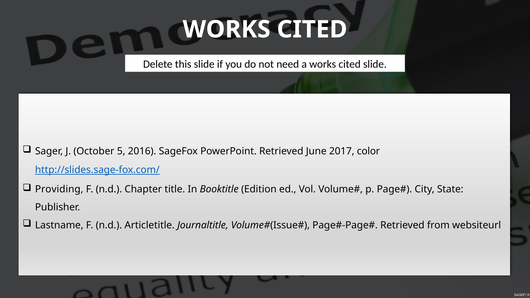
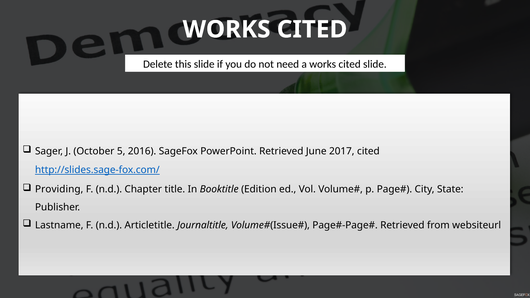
2017 color: color -> cited (368, 151)
